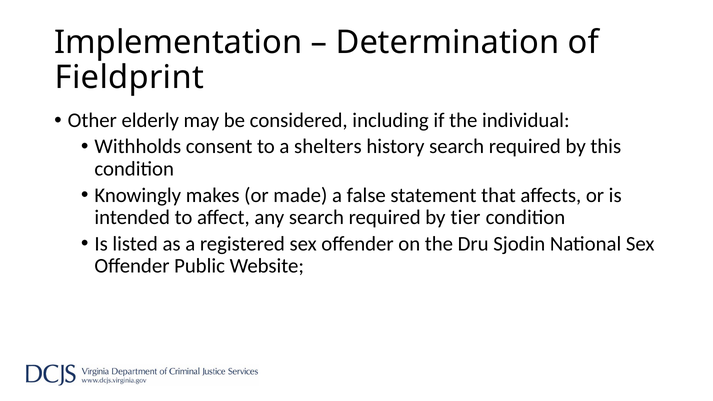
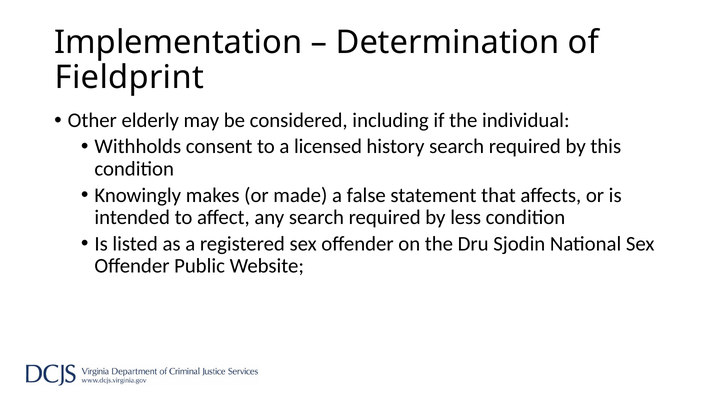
shelters: shelters -> licensed (328, 147)
tier: tier -> less (466, 218)
